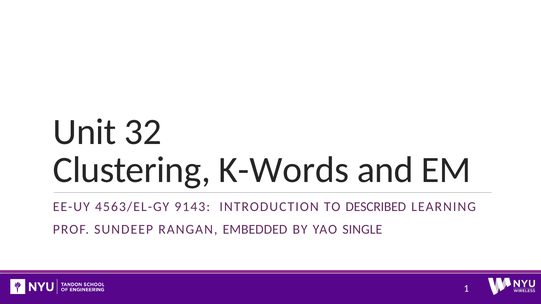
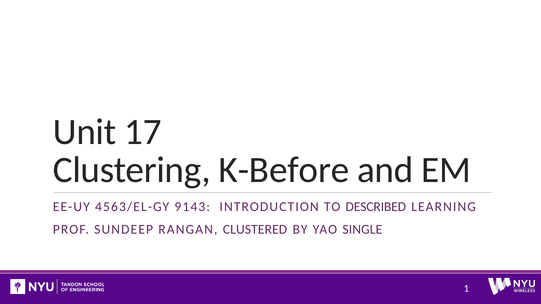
32: 32 -> 17 (143, 132)
K-Words: K-Words -> K-Before (284, 170)
EMBEDDED: EMBEDDED -> CLUSTERED (255, 229)
